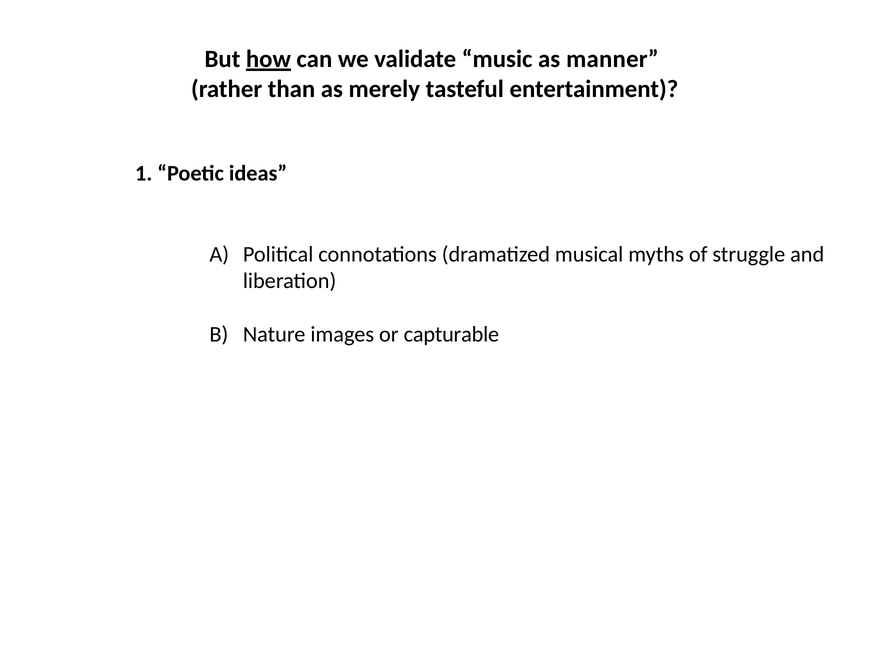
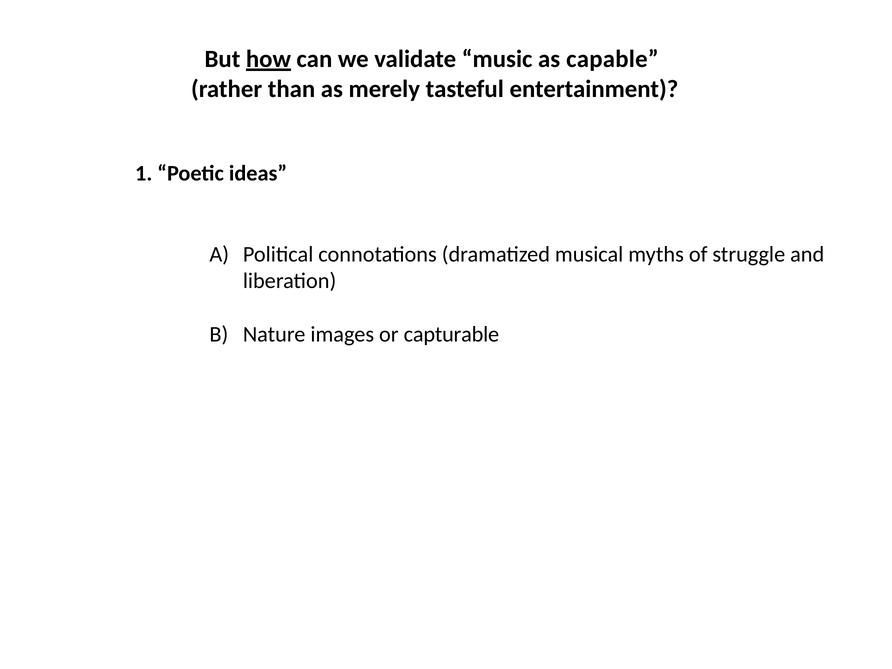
manner: manner -> capable (612, 59)
